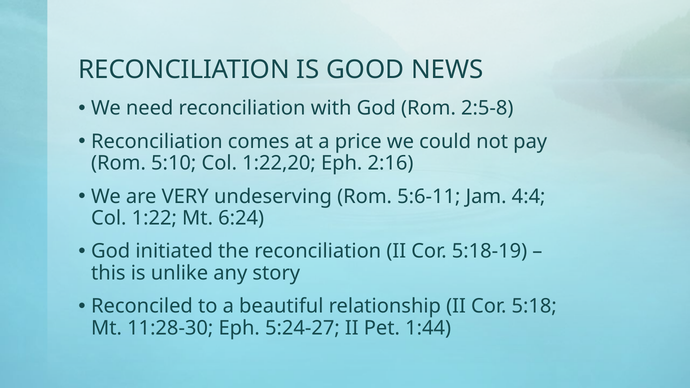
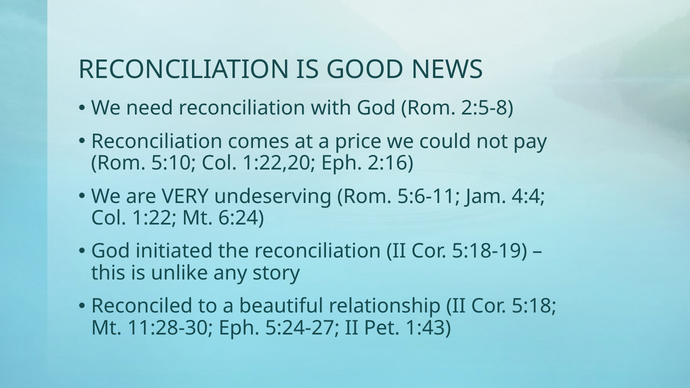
1:44: 1:44 -> 1:43 (428, 328)
